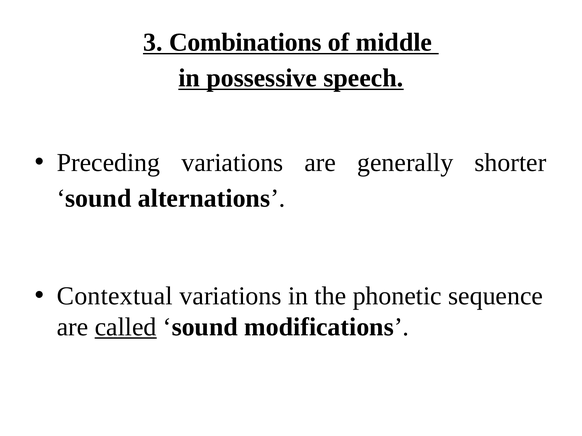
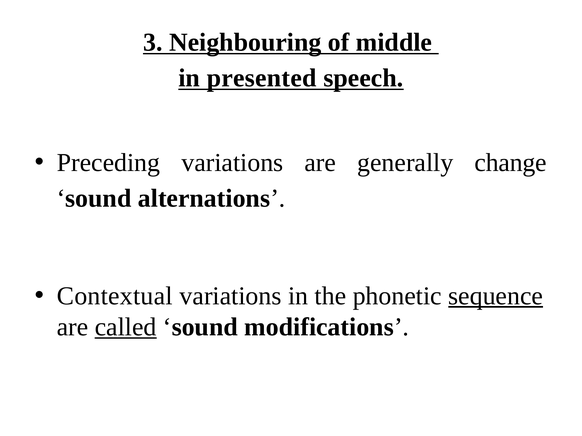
Combinations: Combinations -> Neighbouring (245, 42)
possessive: possessive -> presented (262, 78)
shorter: shorter -> change (511, 163)
sequence underline: none -> present (496, 296)
